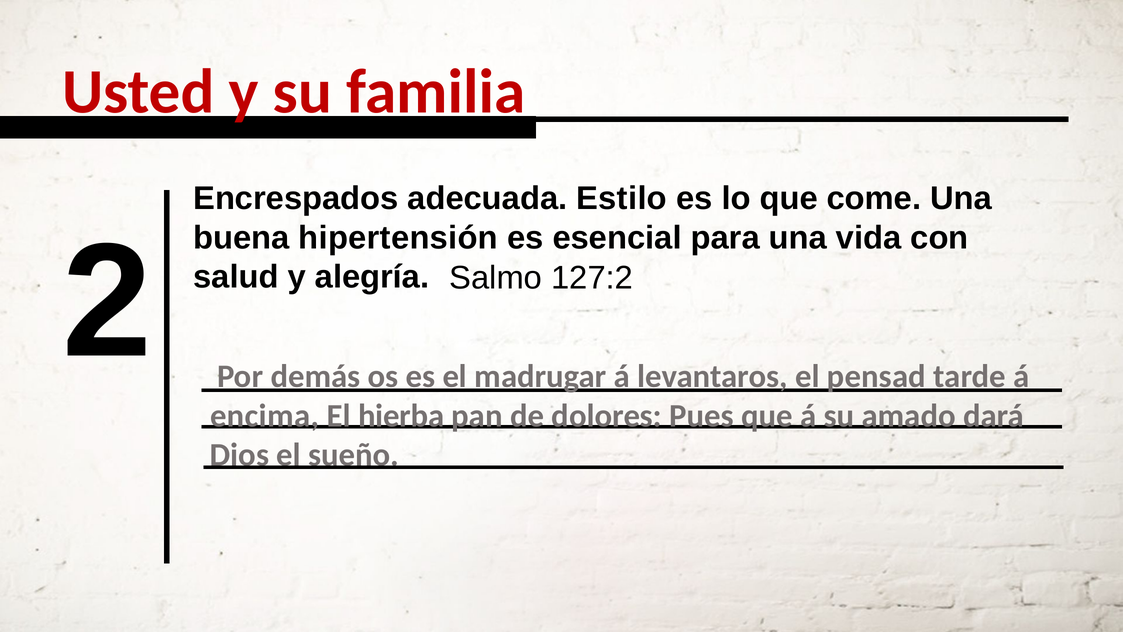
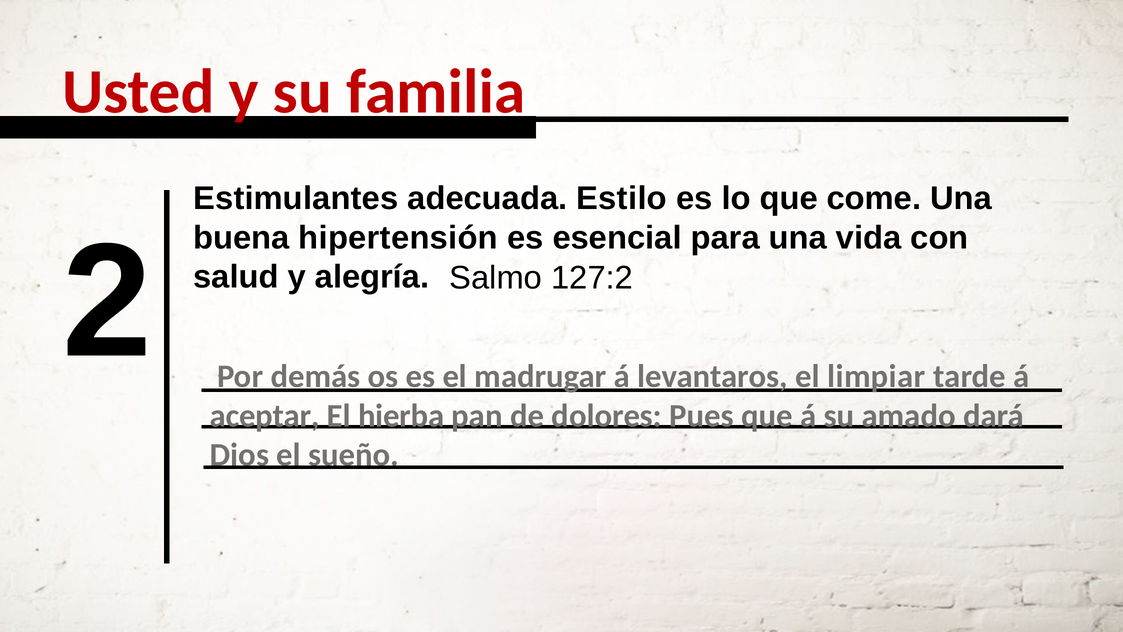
Encrespados: Encrespados -> Estimulantes (296, 198)
pensad: pensad -> limpiar (876, 376)
encima: encima -> aceptar (265, 416)
